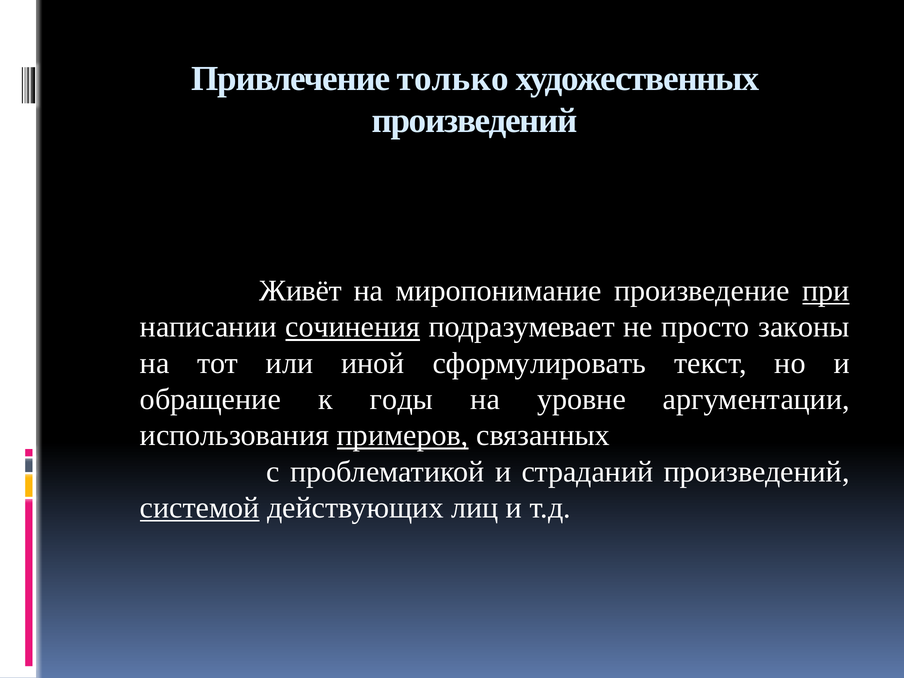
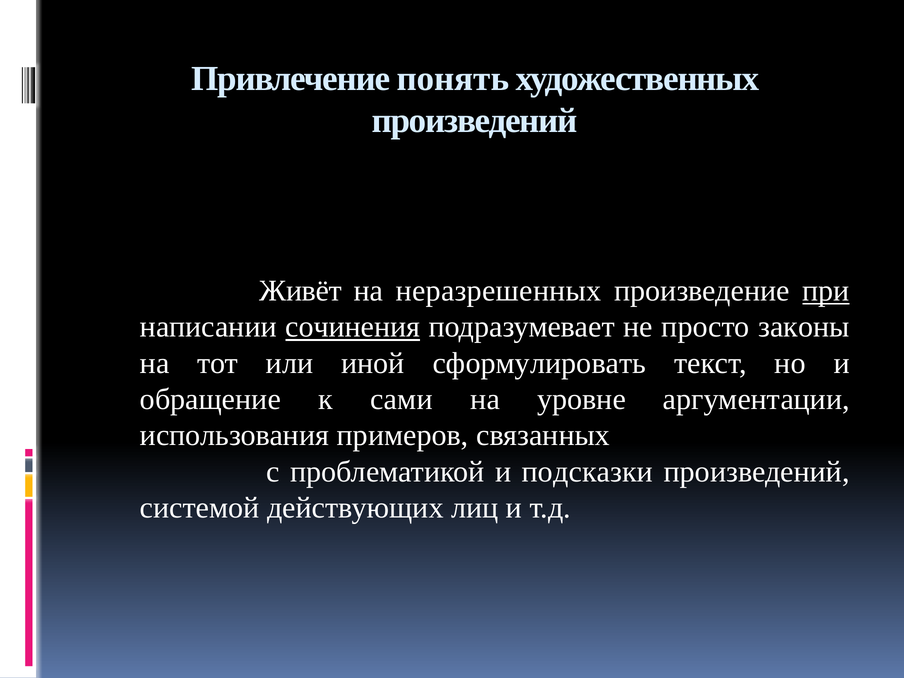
только: только -> понять (453, 79)
миропонимание: миропонимание -> неразрешенных (499, 291)
годы: годы -> сами (401, 399)
примеров underline: present -> none (403, 436)
страданий: страданий -> подсказки (587, 472)
системой underline: present -> none (200, 508)
